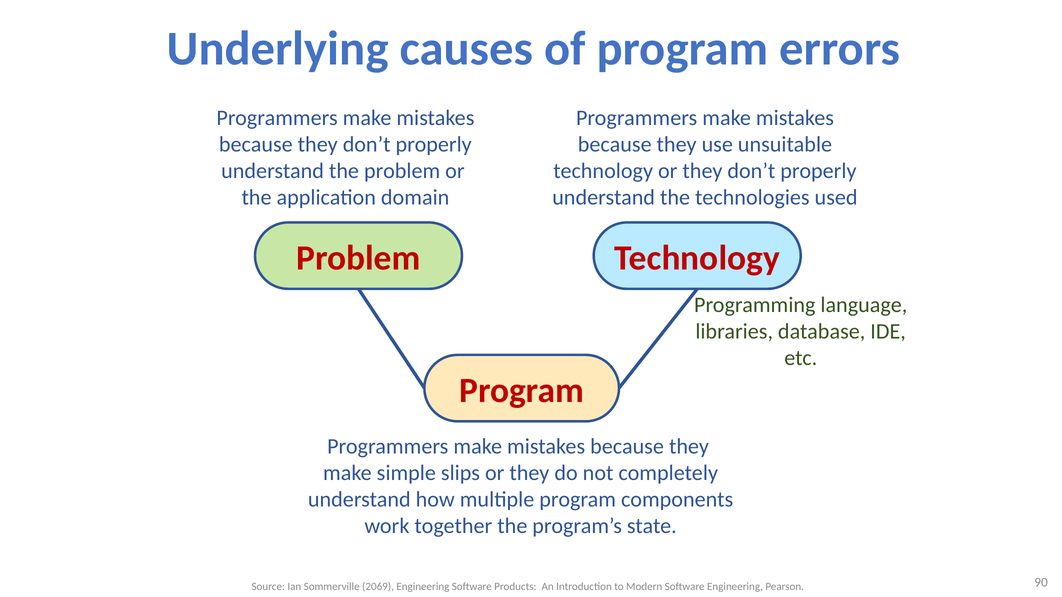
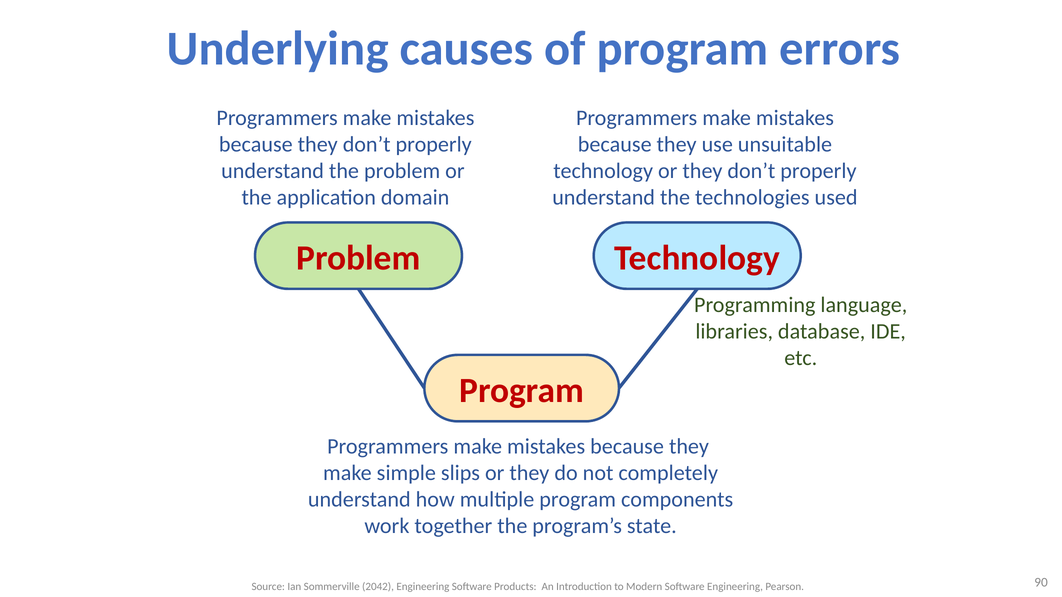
2069: 2069 -> 2042 (378, 587)
